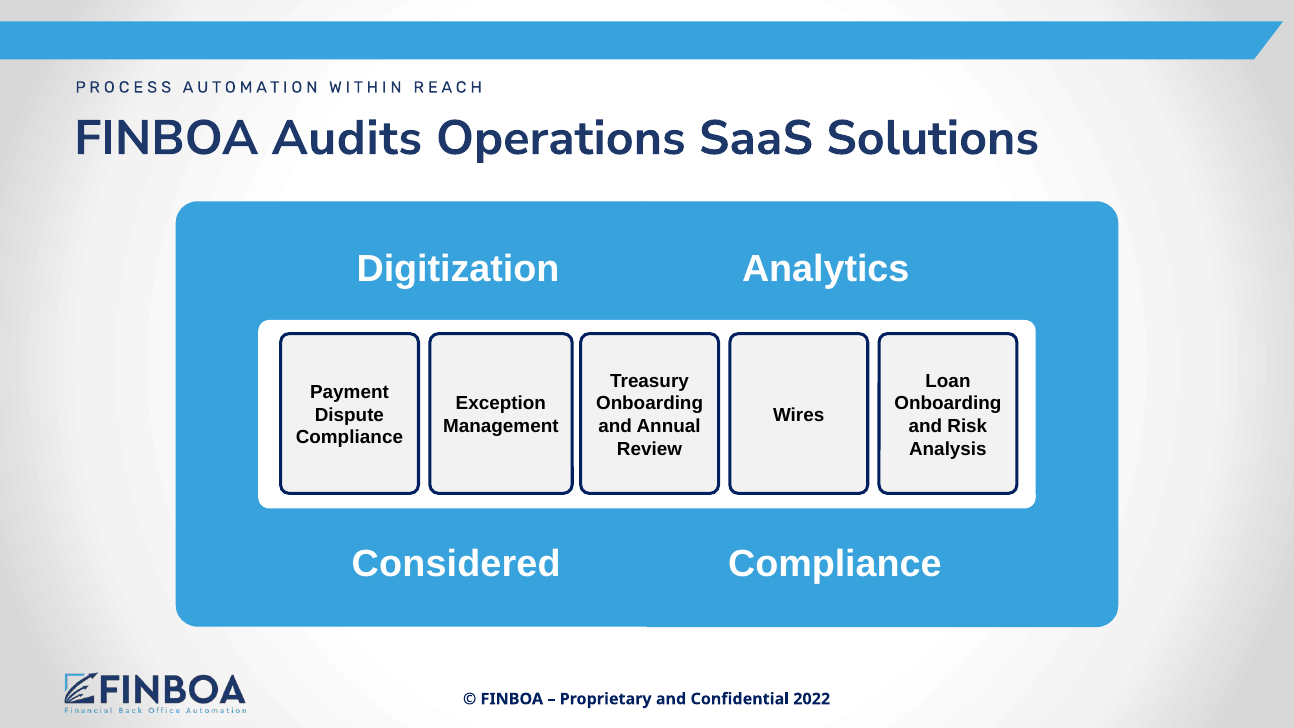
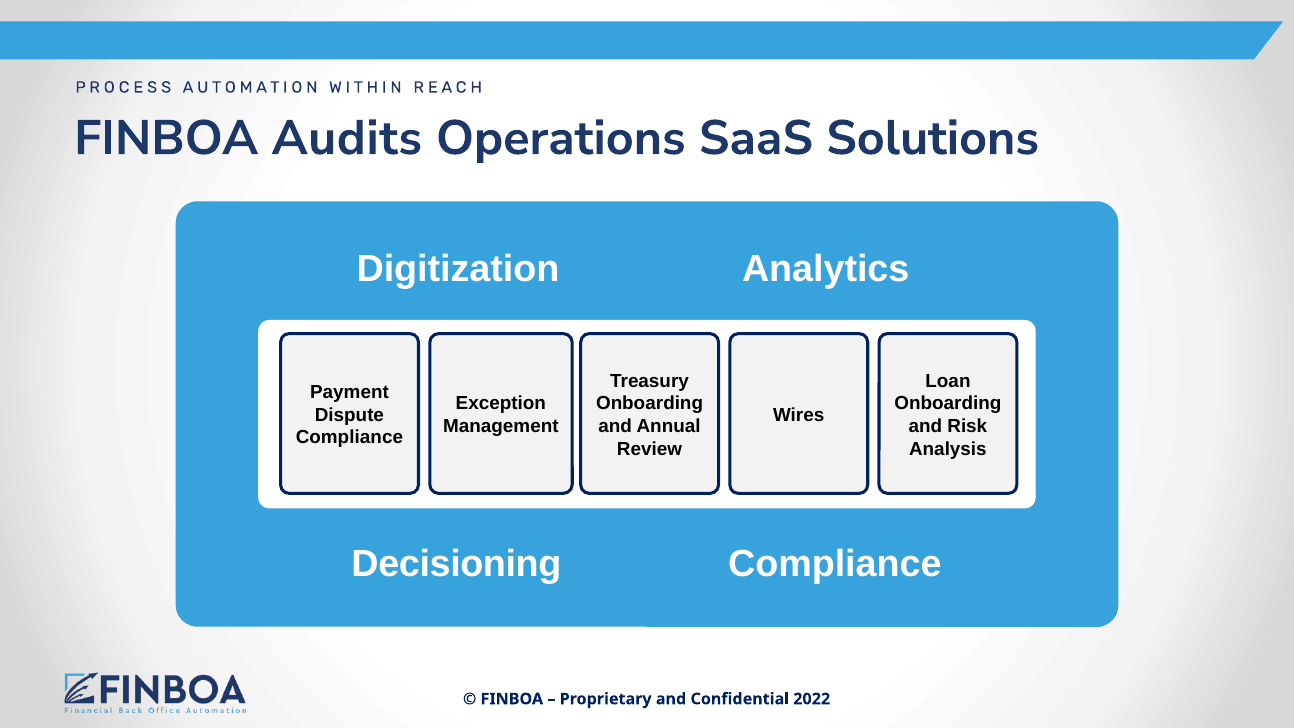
Considered: Considered -> Decisioning (456, 564)
